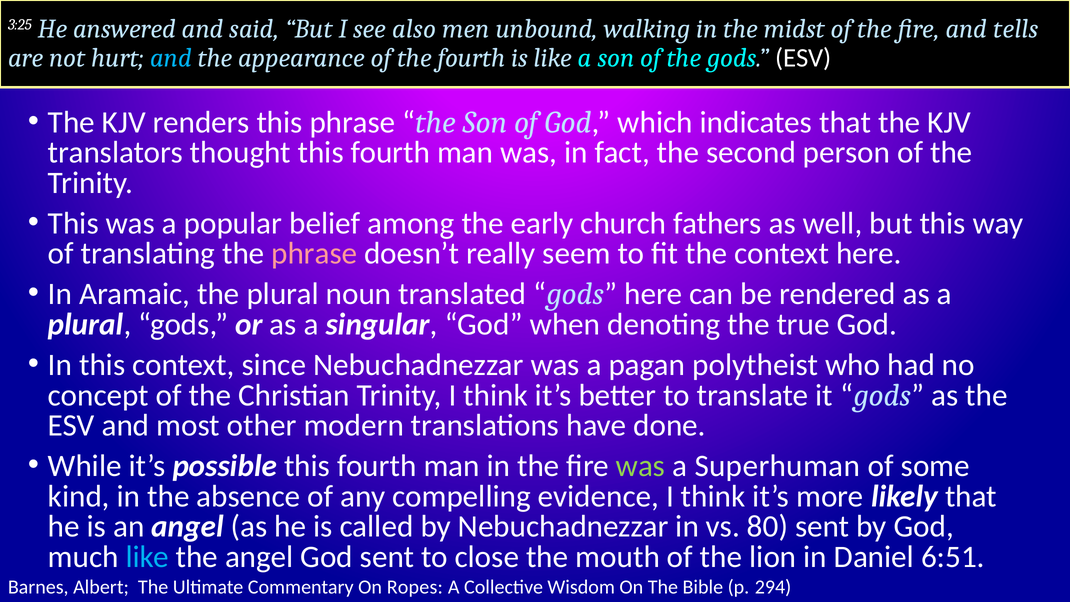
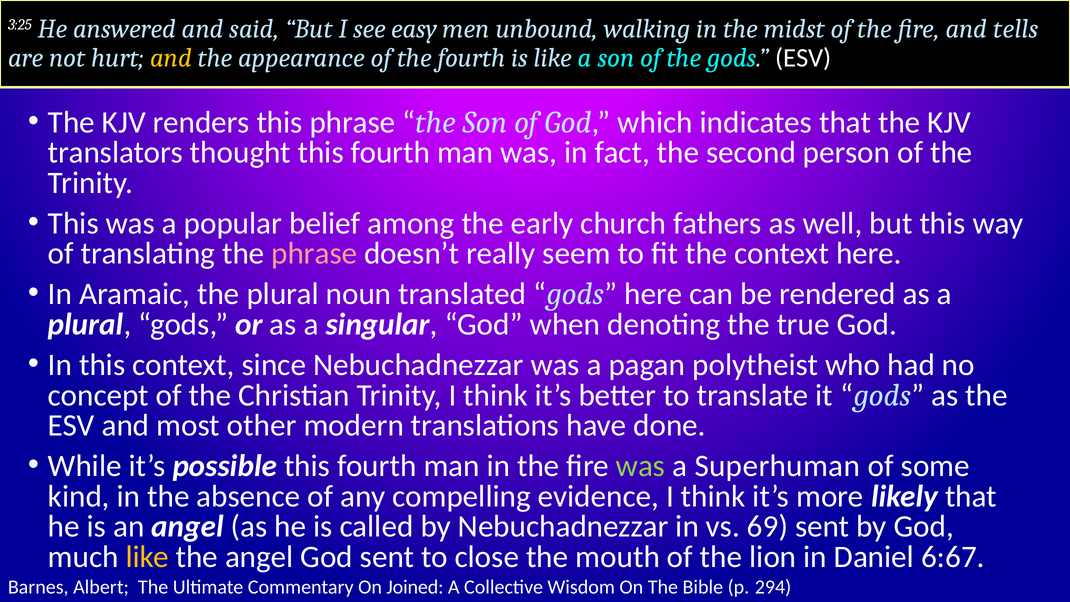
also: also -> easy (414, 29)
and colour: light blue -> yellow (171, 58)
80: 80 -> 69 (767, 527)
like colour: light blue -> yellow (147, 557)
6:51: 6:51 -> 6:67 (953, 557)
Ropes: Ropes -> Joined (415, 587)
